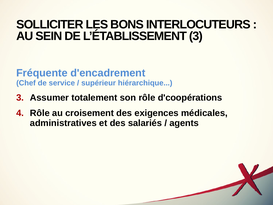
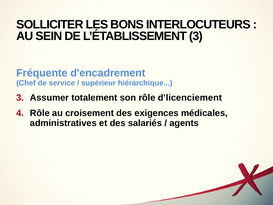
d'coopérations: d'coopérations -> d'licenciement (190, 98)
